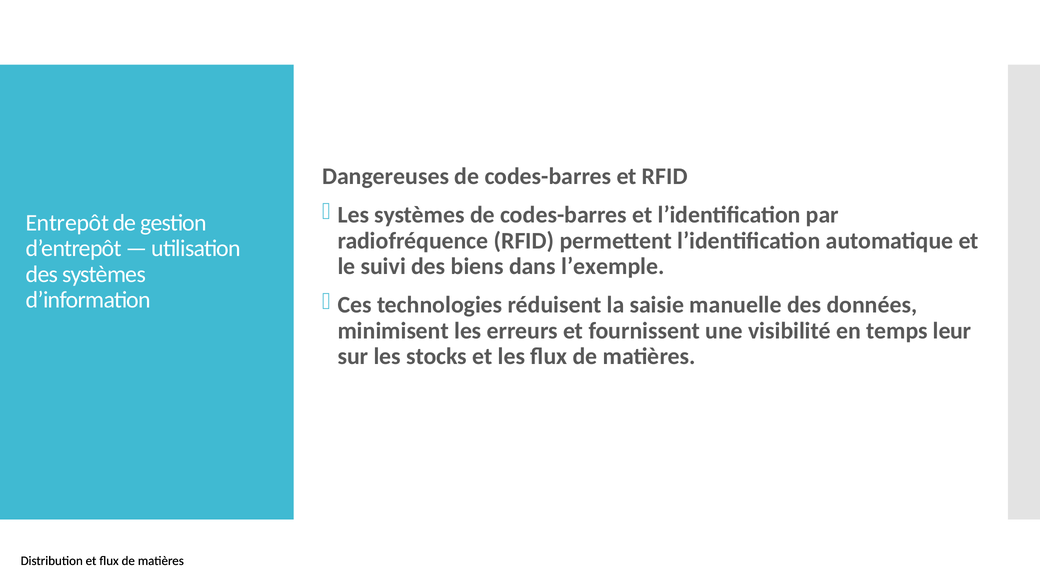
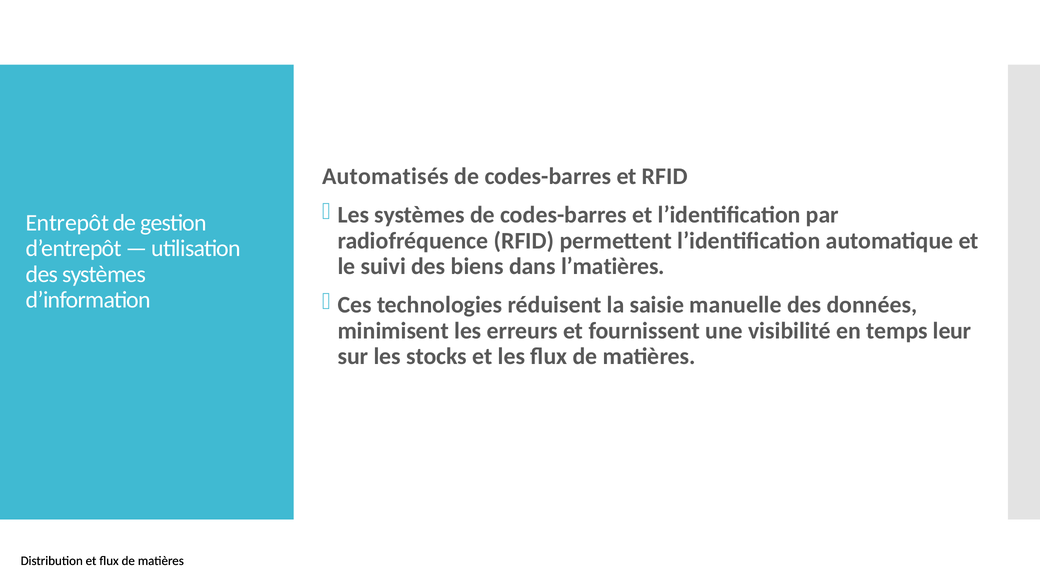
Dangereuses: Dangereuses -> Automatisés (385, 176)
l’exemple: l’exemple -> l’matières (613, 266)
